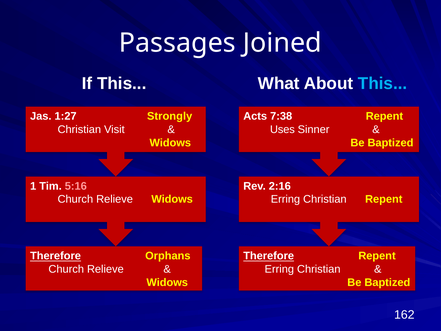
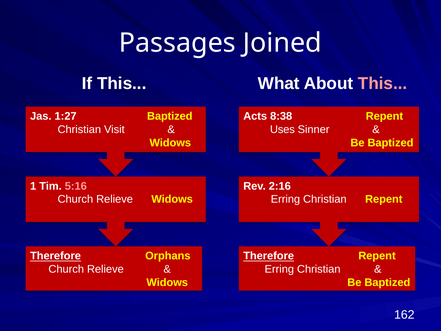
This colour: light blue -> pink (383, 83)
1:27 Strongly: Strongly -> Baptized (170, 116)
7:38: 7:38 -> 8:38 (281, 116)
